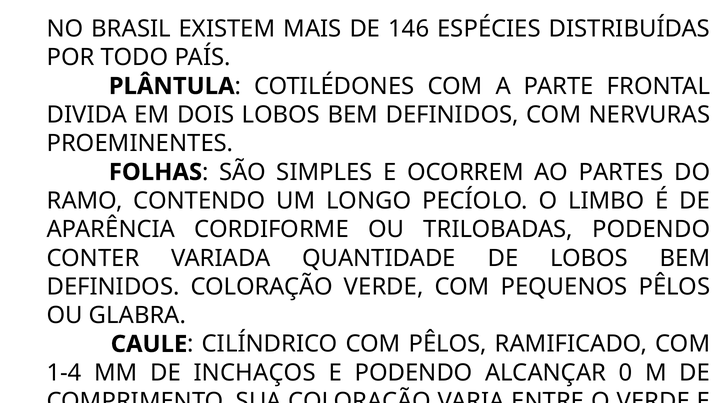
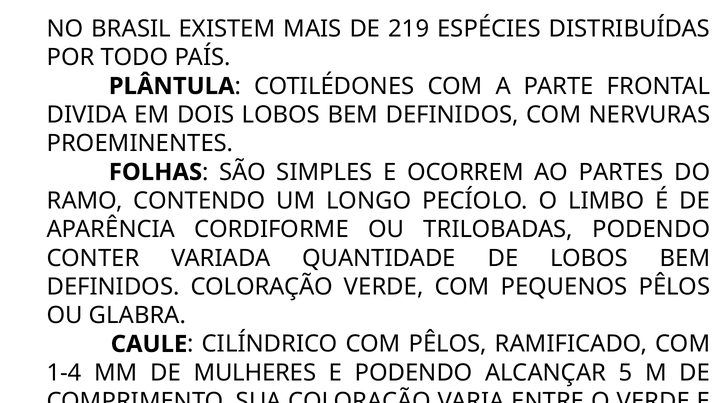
146: 146 -> 219 (409, 29)
INCHAÇOS: INCHAÇOS -> MULHERES (255, 373)
0: 0 -> 5 (626, 373)
